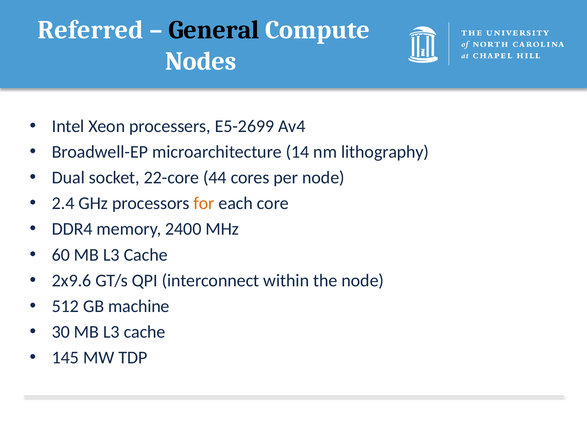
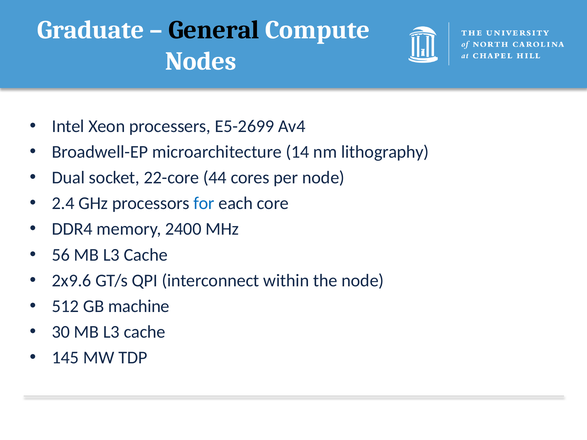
Referred: Referred -> Graduate (91, 30)
for colour: orange -> blue (204, 203)
60: 60 -> 56 (61, 255)
